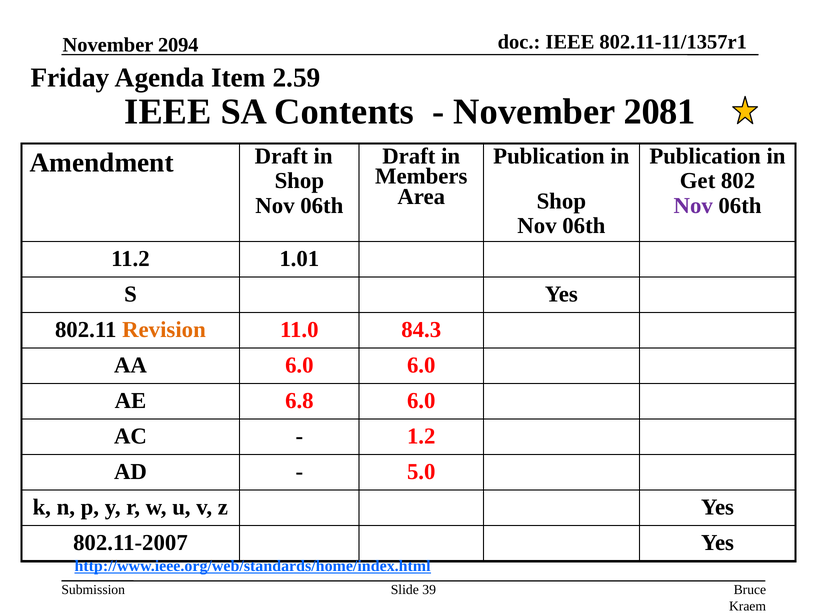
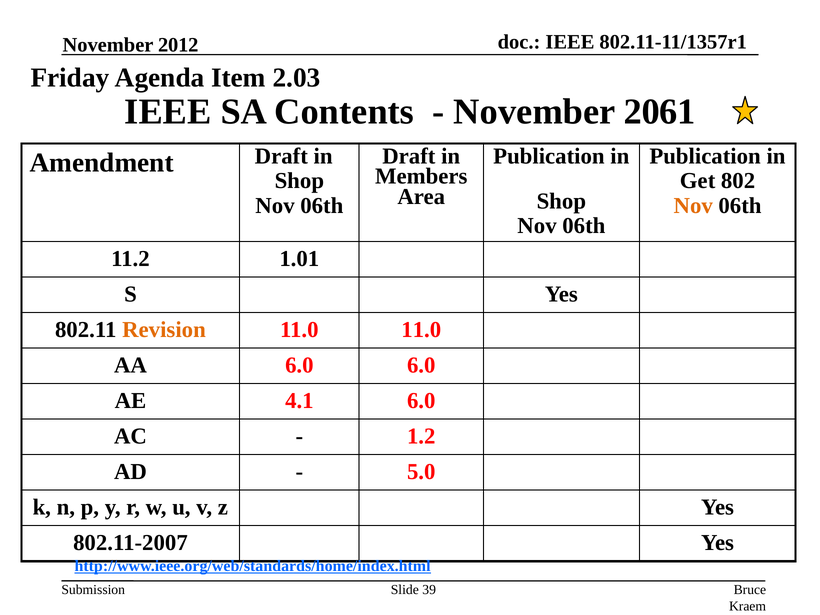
2094: 2094 -> 2012 (178, 45)
2.59: 2.59 -> 2.03 (297, 78)
2081: 2081 -> 2061 (660, 112)
Nov colour: purple -> orange (693, 206)
11.0 84.3: 84.3 -> 11.0 (421, 330)
6.8: 6.8 -> 4.1 (299, 401)
